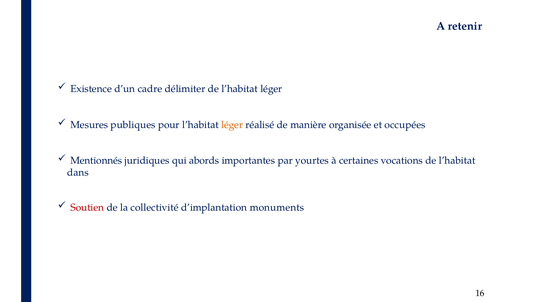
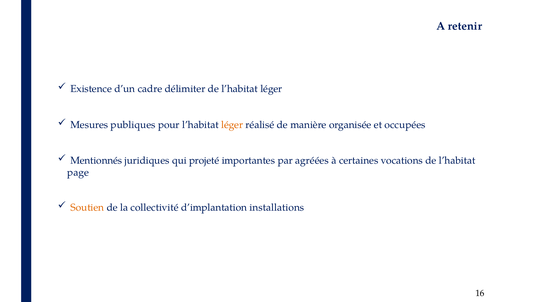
abords: abords -> projeté (204, 161)
yourtes: yourtes -> agréées (312, 161)
dans: dans -> page (78, 173)
Soutien colour: red -> orange (87, 208)
monuments: monuments -> installations (277, 208)
